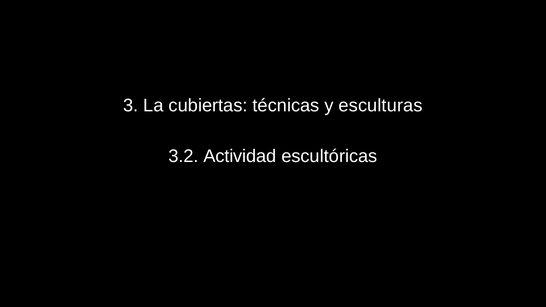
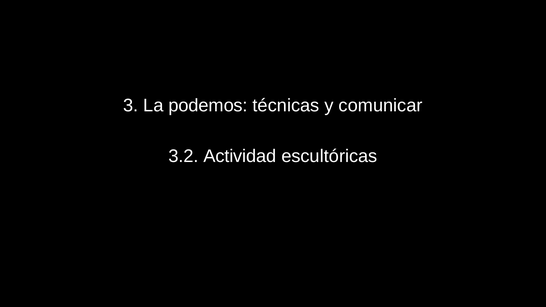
cubiertas: cubiertas -> podemos (208, 105)
esculturas: esculturas -> comunicar (381, 105)
